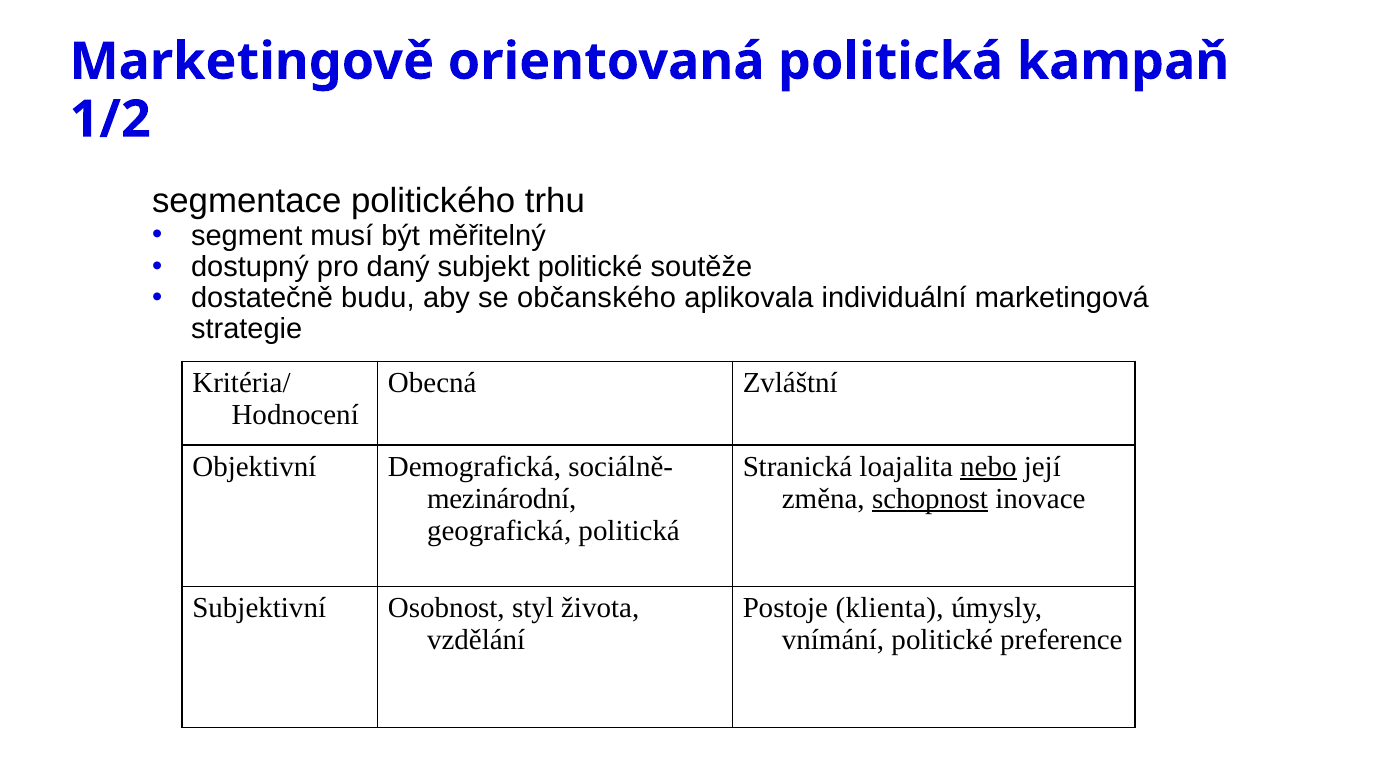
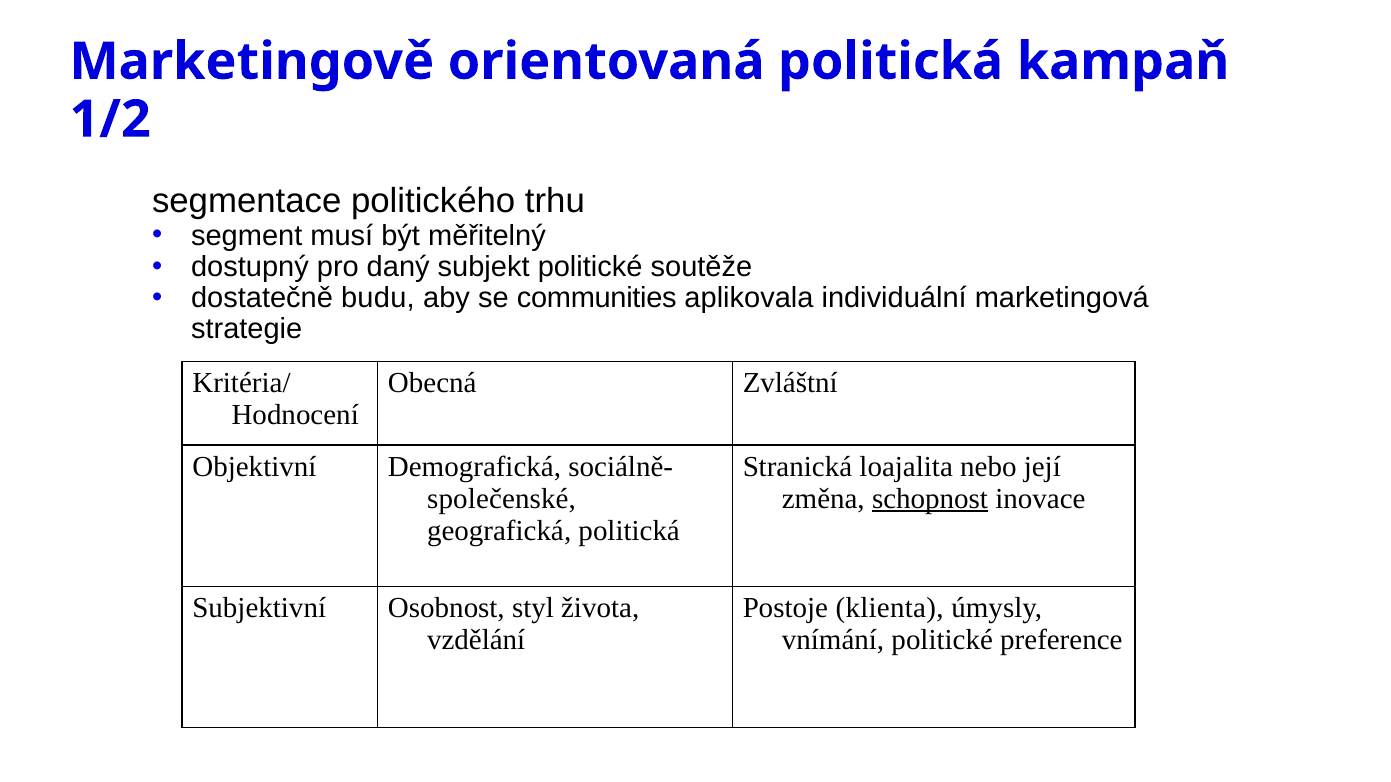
občanského: občanského -> communities (597, 298)
nebo underline: present -> none (988, 467)
mezinárodní: mezinárodní -> společenské (502, 499)
